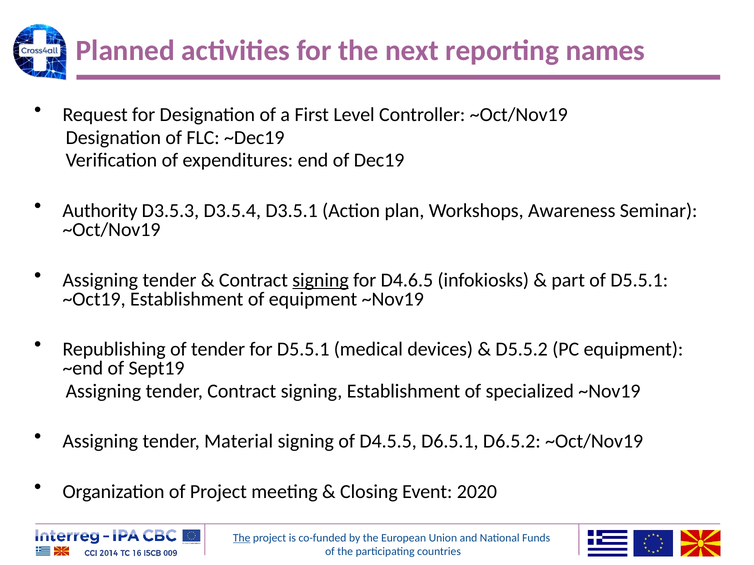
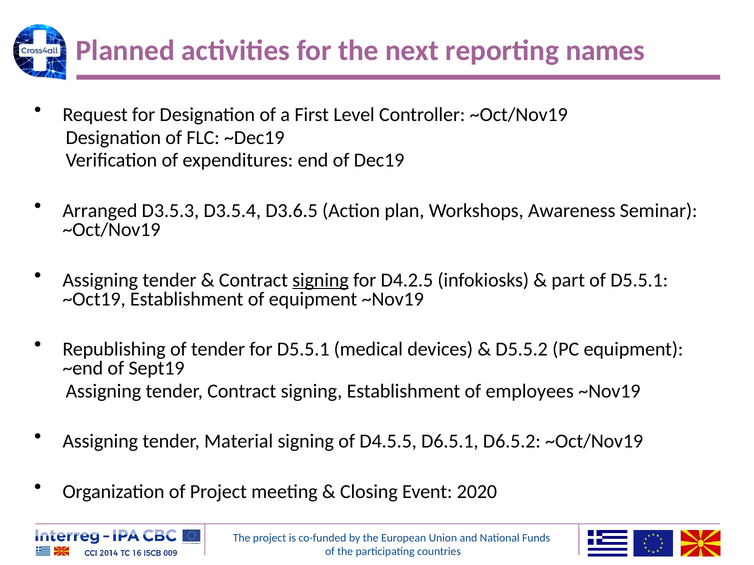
Authority: Authority -> Arranged (100, 211)
D3.5.1: D3.5.1 -> D3.6.5 (292, 211)
D4.6.5: D4.6.5 -> D4.2.5 (407, 280)
specialized: specialized -> employees (530, 391)
The underline: present -> none (242, 538)
